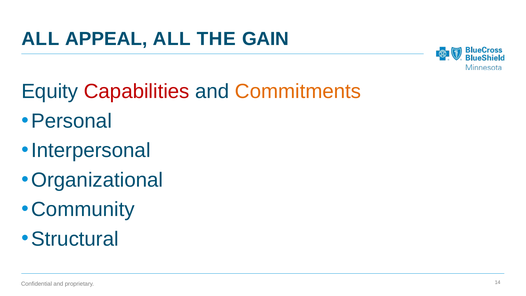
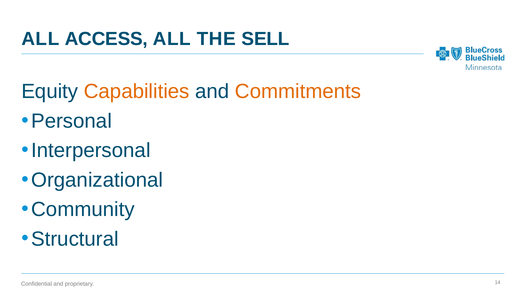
APPEAL: APPEAL -> ACCESS (106, 39)
GAIN: GAIN -> SELL (266, 39)
Capabilities colour: red -> orange (137, 91)
